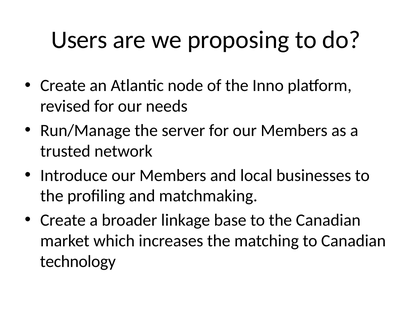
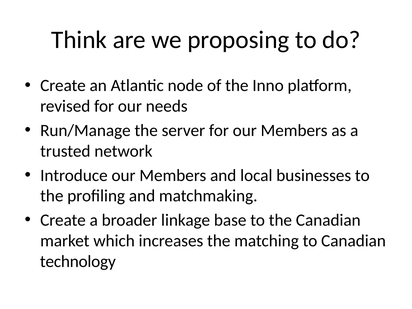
Users: Users -> Think (79, 40)
